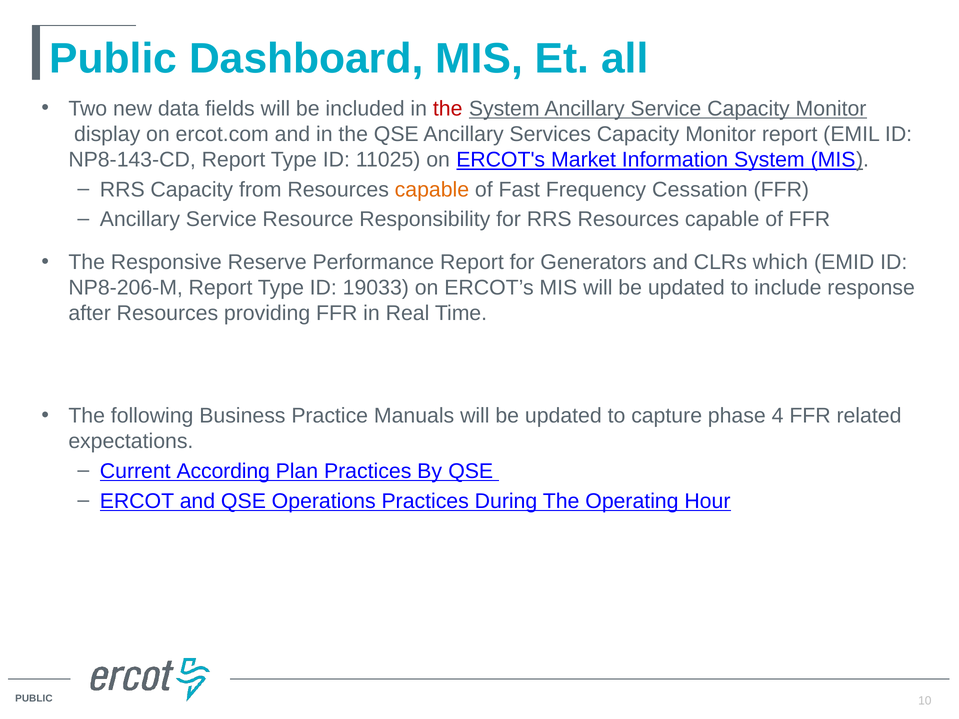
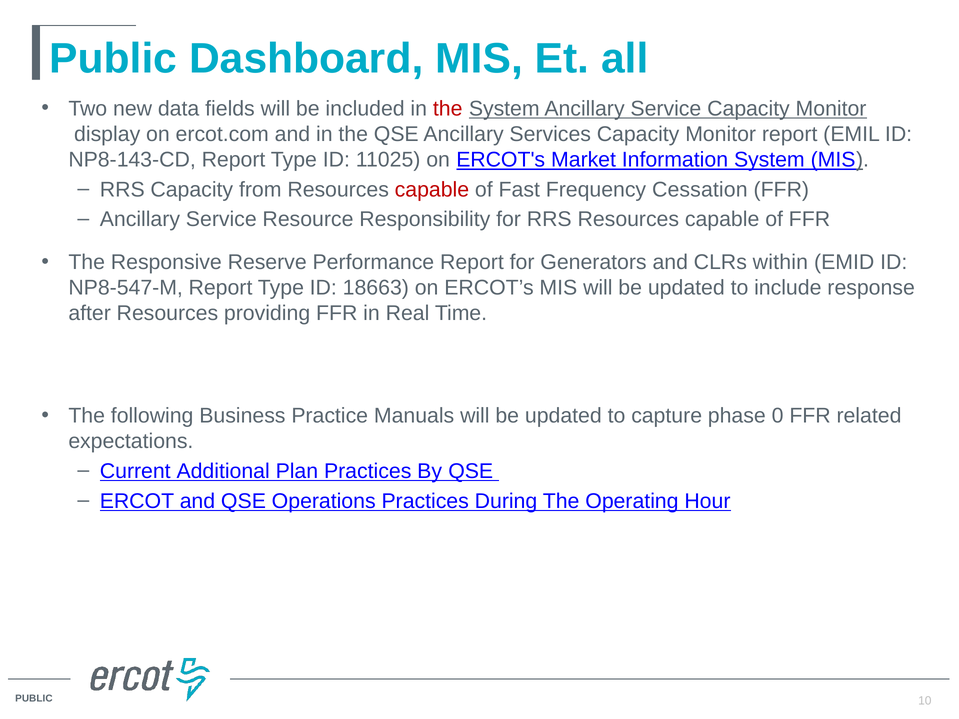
capable colour: orange -> red (432, 190)
which: which -> within (780, 262)
NP8-206-M: NP8-206-M -> NP8-547-M (126, 288)
19033: 19033 -> 18663 (376, 288)
4: 4 -> 0 (778, 416)
According: According -> Additional (223, 471)
